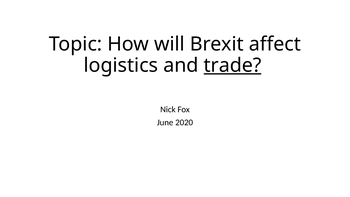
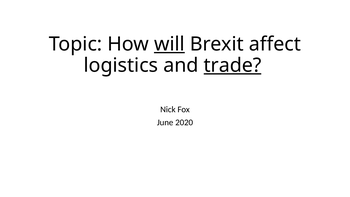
will underline: none -> present (169, 44)
